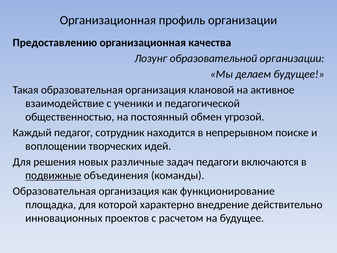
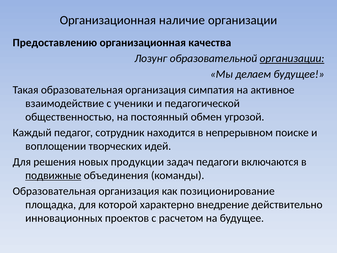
профиль: профиль -> наличие (182, 20)
организации underline: none -> present (292, 58)
клановой: клановой -> симпатия (211, 90)
различные: различные -> продукции (137, 162)
функционирование: функционирование -> позиционирование (227, 191)
